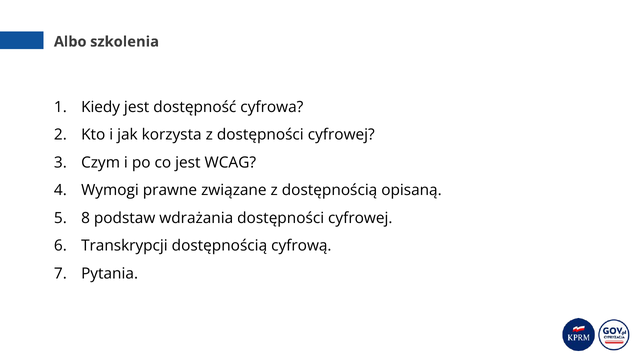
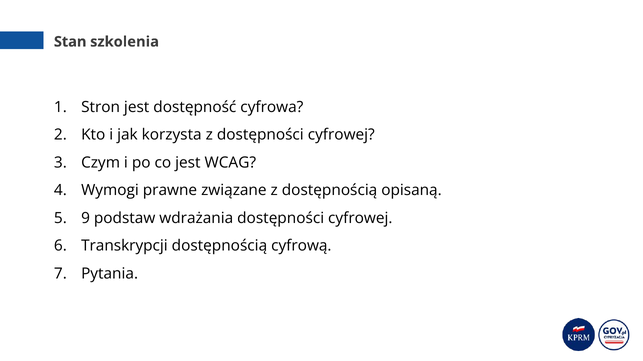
Albo: Albo -> Stan (70, 42)
Kiedy: Kiedy -> Stron (101, 107)
8: 8 -> 9 (86, 218)
